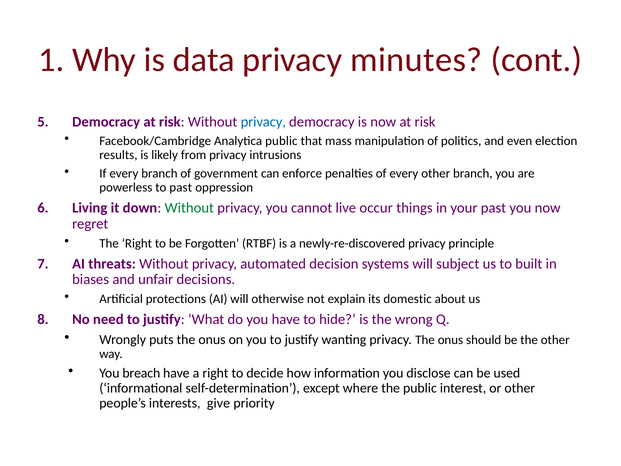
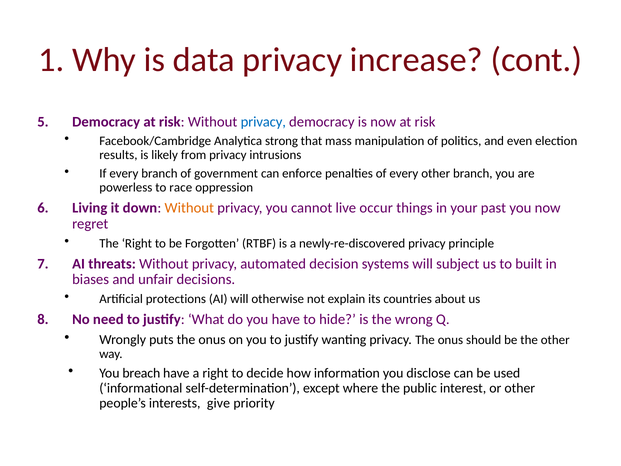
minutes: minutes -> increase (416, 60)
Analytica public: public -> strong (281, 141)
to past: past -> race (181, 188)
Without colour: green -> orange (189, 208)
domestic: domestic -> countries (408, 299)
